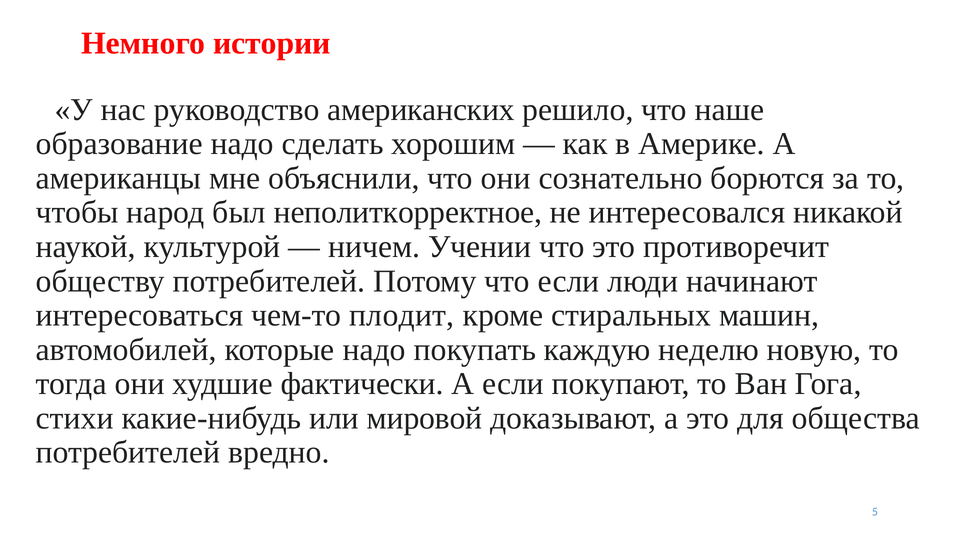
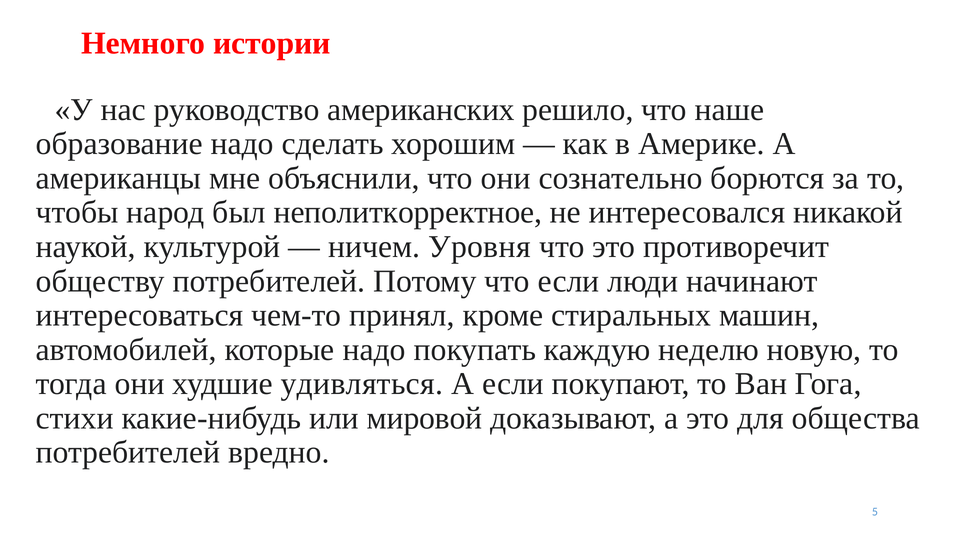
Учении: Учении -> Уровня (479, 247)
плодит: плодит -> принял (402, 315)
фактически: фактически -> удивляться (362, 384)
